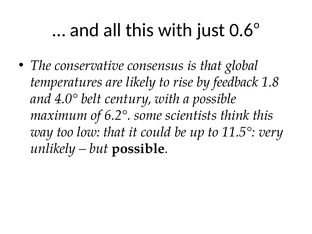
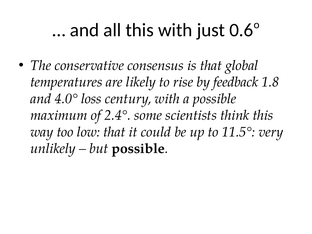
belt: belt -> loss (91, 99)
6.2°: 6.2° -> 2.4° (118, 115)
